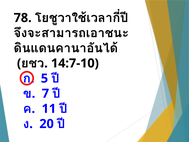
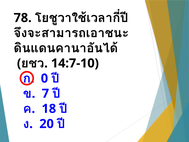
5: 5 -> 0 (44, 78)
11: 11 -> 18 (49, 109)
